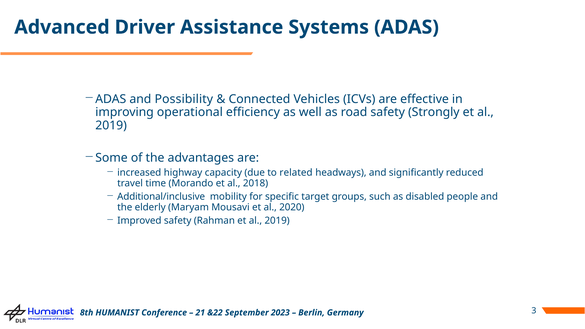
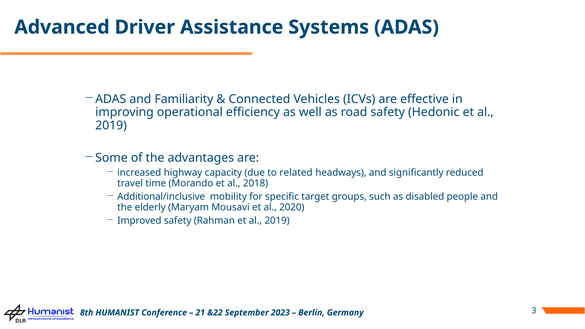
Possibility: Possibility -> Familiarity (184, 99)
Strongly: Strongly -> Hedonic (434, 112)
